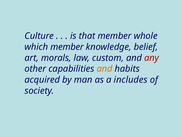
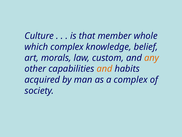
which member: member -> complex (67, 47)
any colour: red -> orange (152, 58)
a includes: includes -> complex (131, 79)
